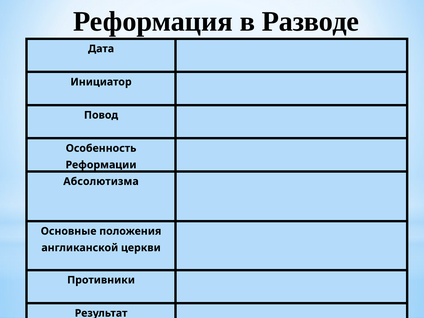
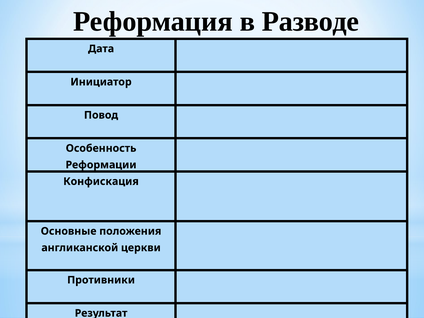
Абсолютизма: Абсолютизма -> Конфискация (101, 181)
